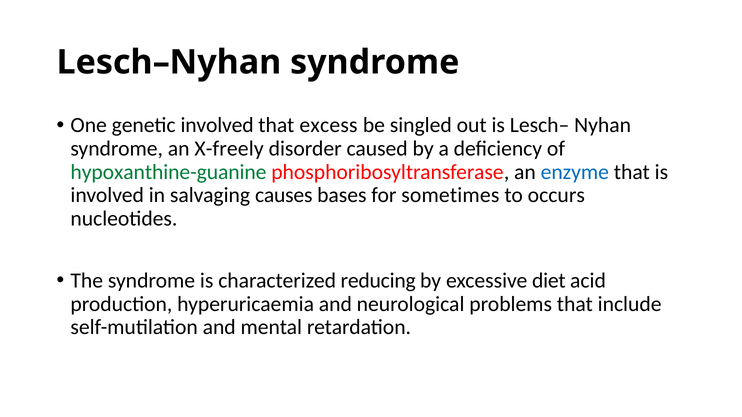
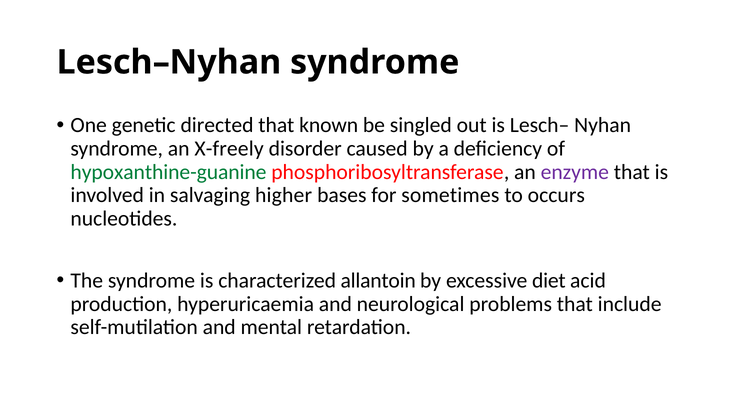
genetic involved: involved -> directed (217, 125)
excess: excess -> known (329, 125)
enzyme colour: blue -> purple (575, 172)
causes: causes -> higher (284, 195)
reducing: reducing -> allantoin (378, 281)
